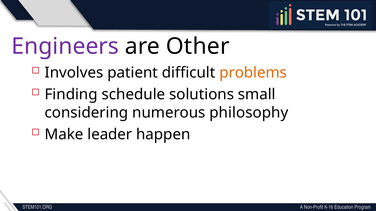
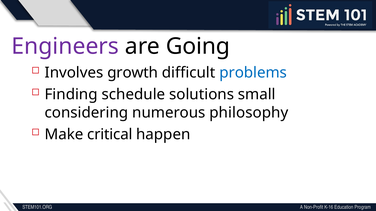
Other: Other -> Going (198, 46)
patient: patient -> growth (133, 73)
problems colour: orange -> blue (253, 73)
leader: leader -> critical (110, 135)
